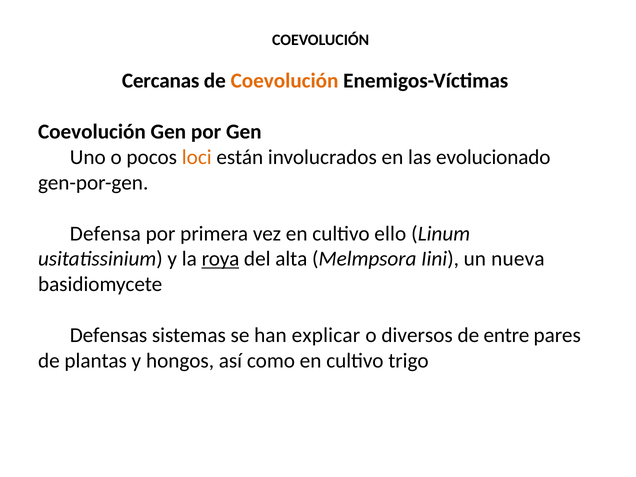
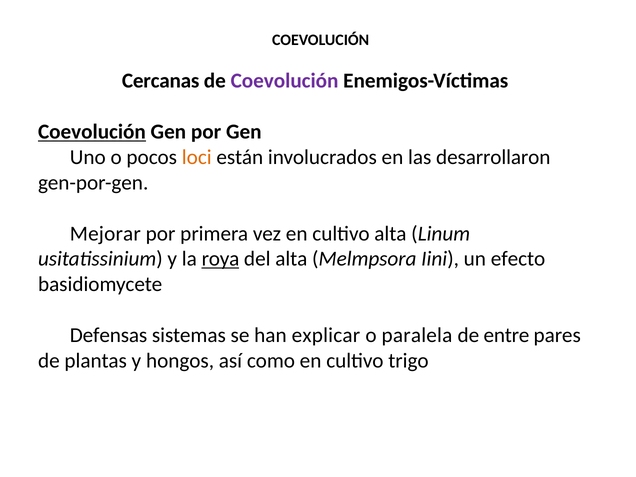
Coevolución colour: orange -> purple (285, 81)
Coevolución underline: none -> present (92, 132)
evolucionado: evolucionado -> desarrollaron (493, 157)
Defensa: Defensa -> Mejorar (105, 234)
cultivo ello: ello -> alta (390, 234)
nueva: nueva -> efecto (518, 259)
diversos: diversos -> paralela (417, 335)
